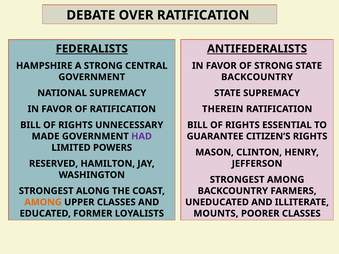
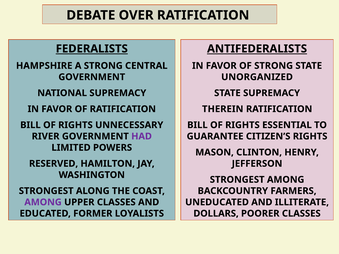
BACKCOUNTRY: BACKCOUNTRY -> UNORGANIZED (257, 77)
MADE: MADE -> RIVER (46, 136)
AMONG colour: orange -> purple (43, 202)
MOUNTS: MOUNTS -> DOLLARS (216, 214)
